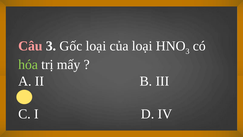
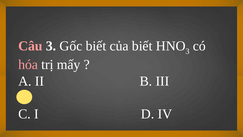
Gốc loại: loại -> biết (96, 46)
của loại: loại -> biết (142, 46)
hóa colour: light green -> pink (28, 65)
